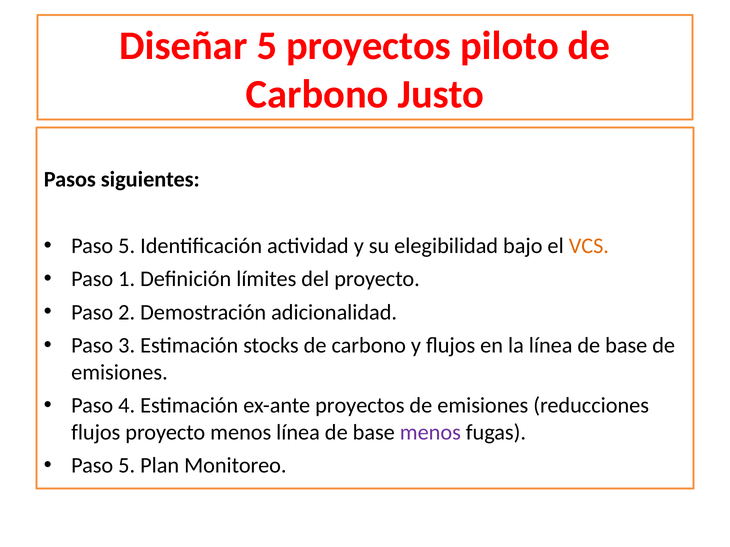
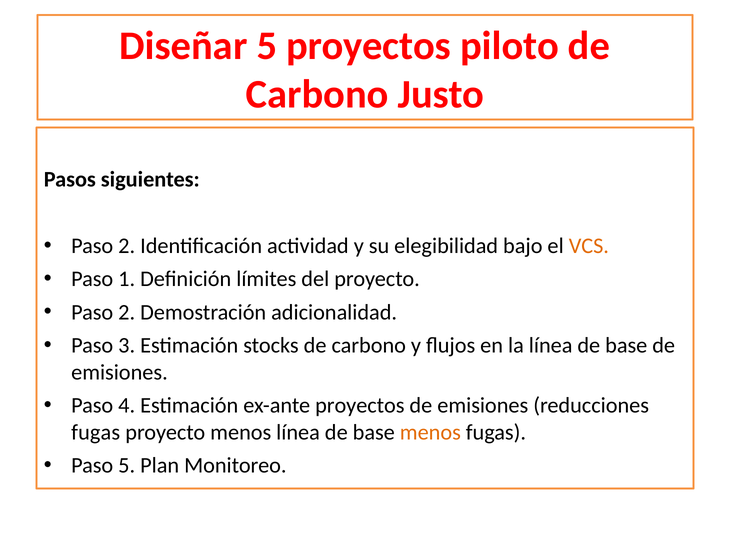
5: 5 -> 2 (127, 246)
flujos: flujos -> fugas (96, 433)
menos colour: purple -> orange (430, 433)
